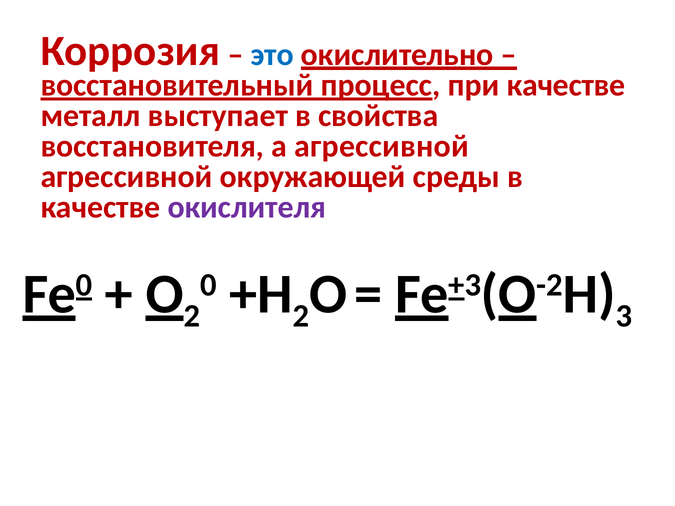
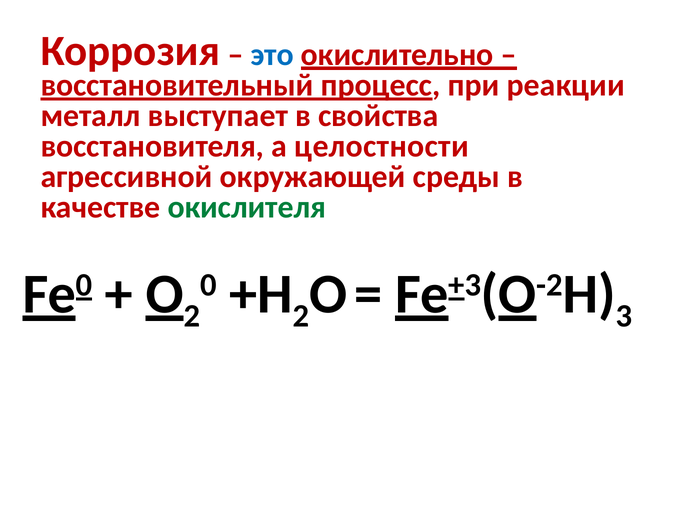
при качестве: качестве -> реакции (566, 85)
а агрессивной: агрессивной -> целостности (382, 146)
окислителя colour: purple -> green (247, 208)
